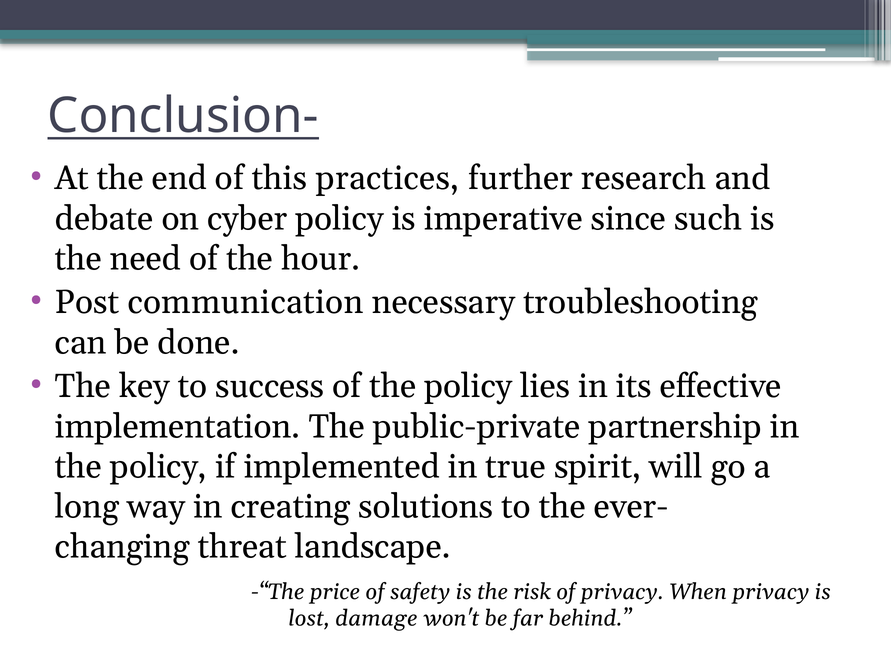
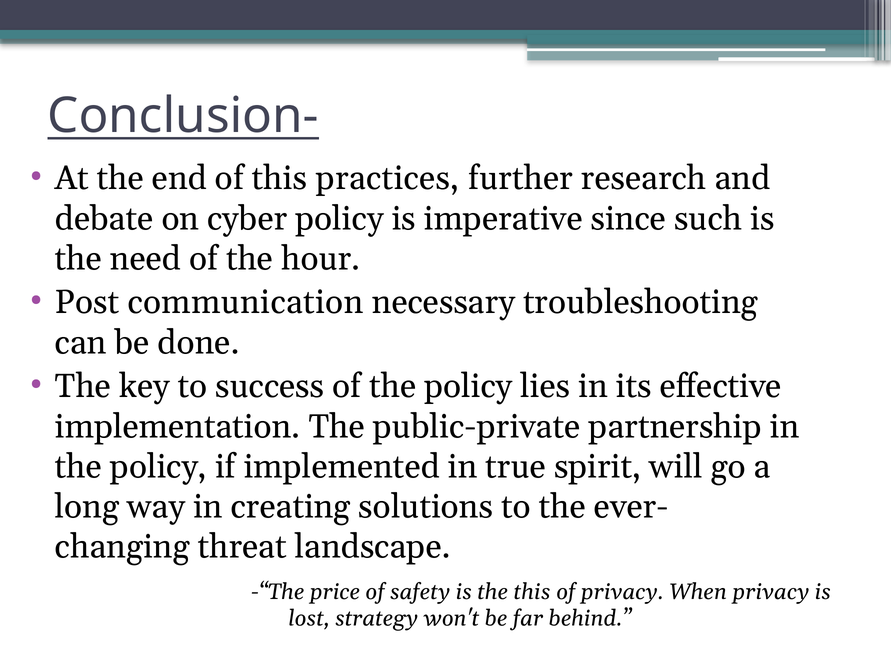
the risk: risk -> this (532, 592)
damage: damage -> strategy (377, 619)
